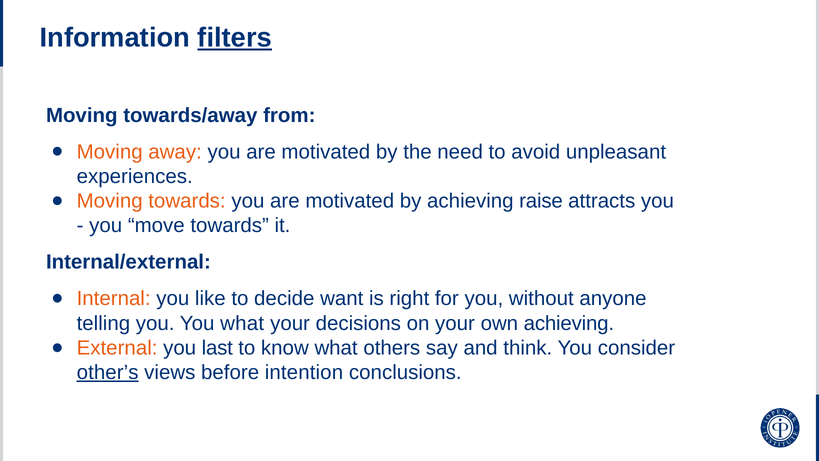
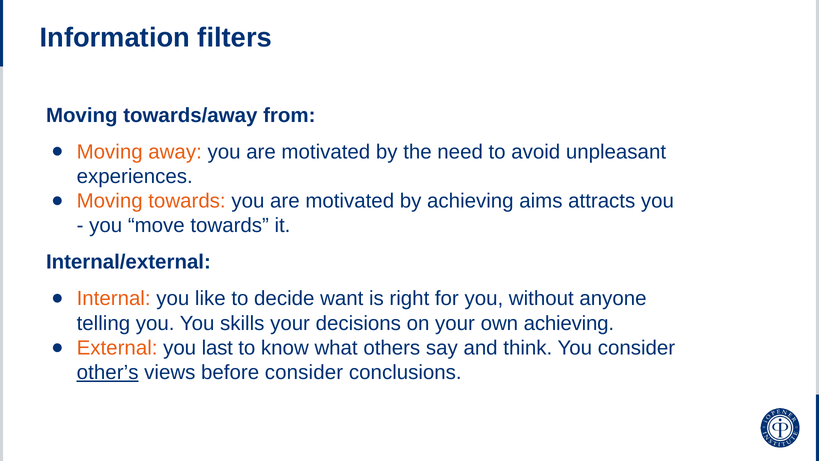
filters underline: present -> none (235, 38)
raise: raise -> aims (541, 201)
You what: what -> skills (242, 323)
before intention: intention -> consider (304, 372)
